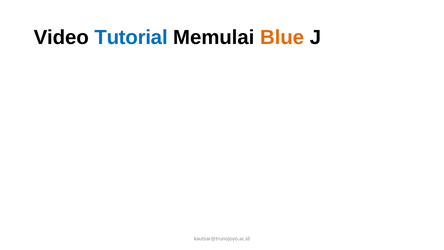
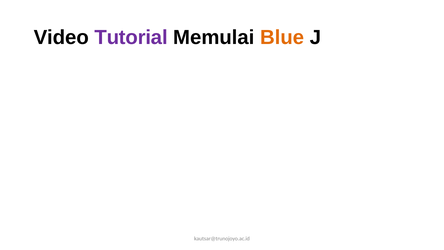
Tutorial colour: blue -> purple (131, 37)
